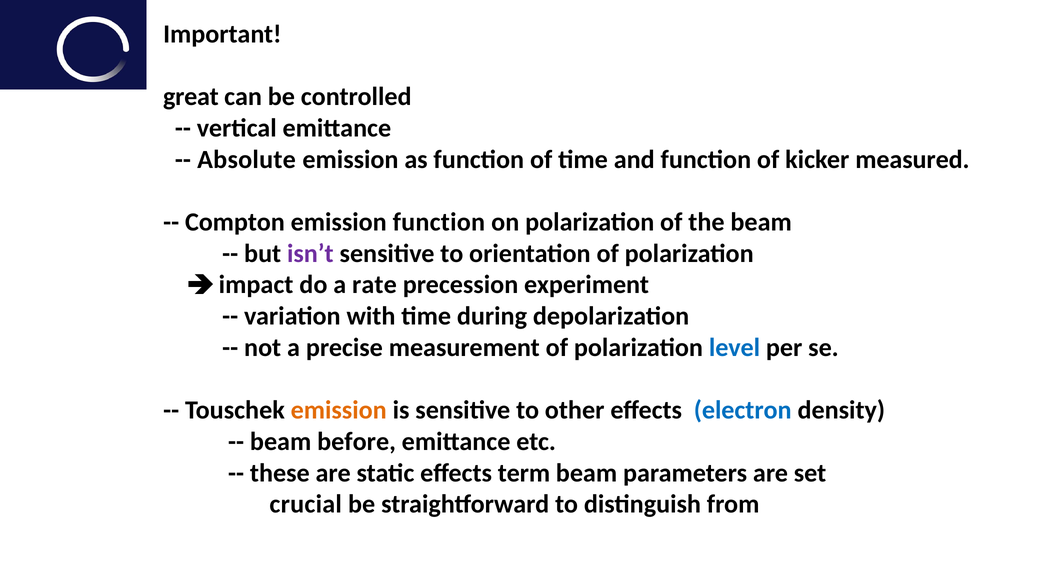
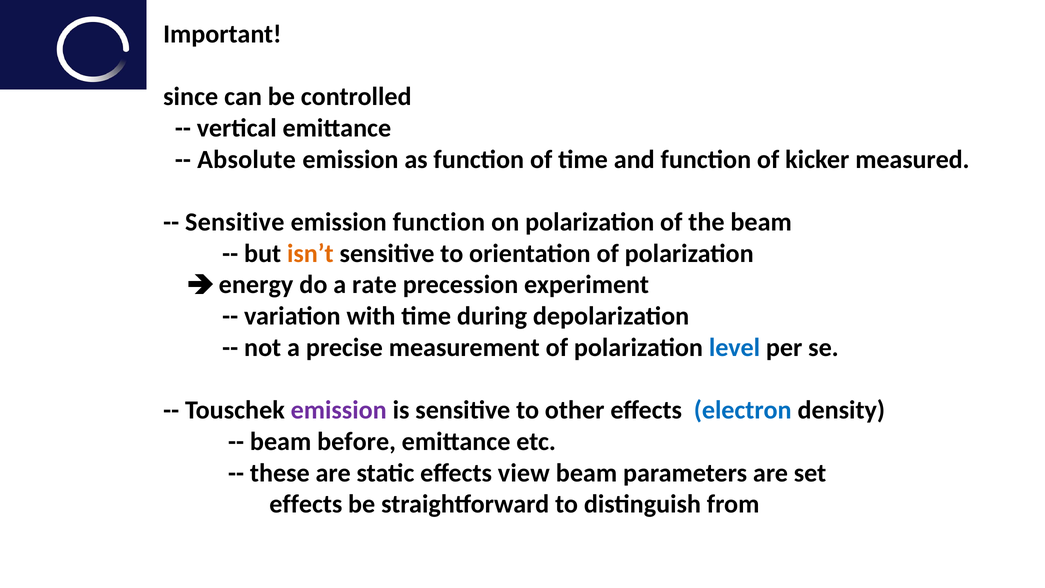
great: great -> since (191, 97)
Compton: Compton -> Sensitive (235, 222)
isn’t colour: purple -> orange (310, 253)
impact: impact -> energy (256, 285)
emission colour: orange -> purple (339, 410)
term: term -> view (524, 473)
crucial: crucial -> effects (306, 504)
